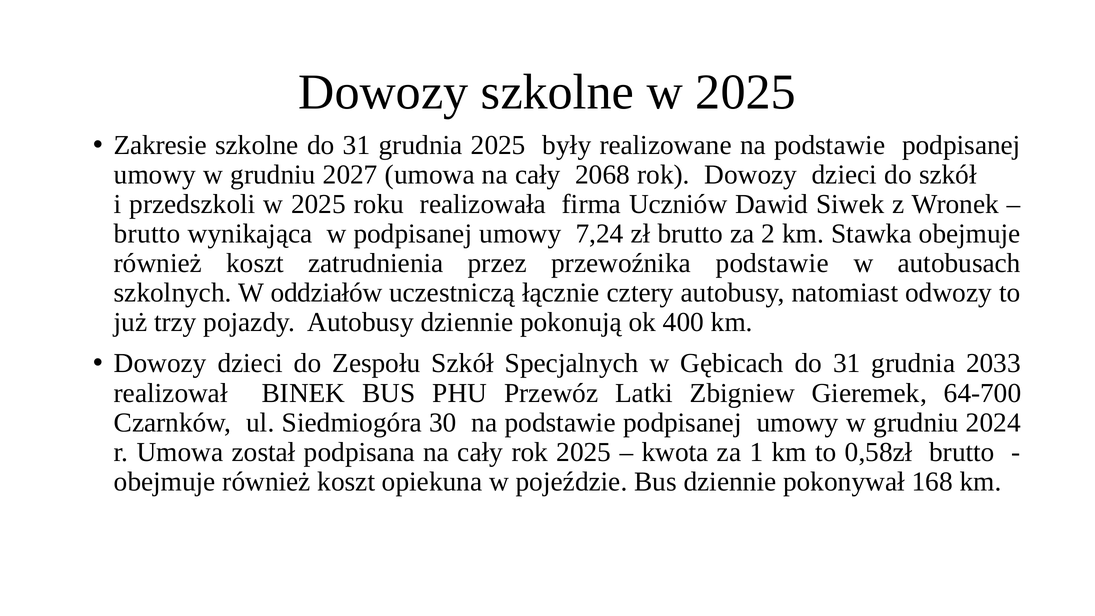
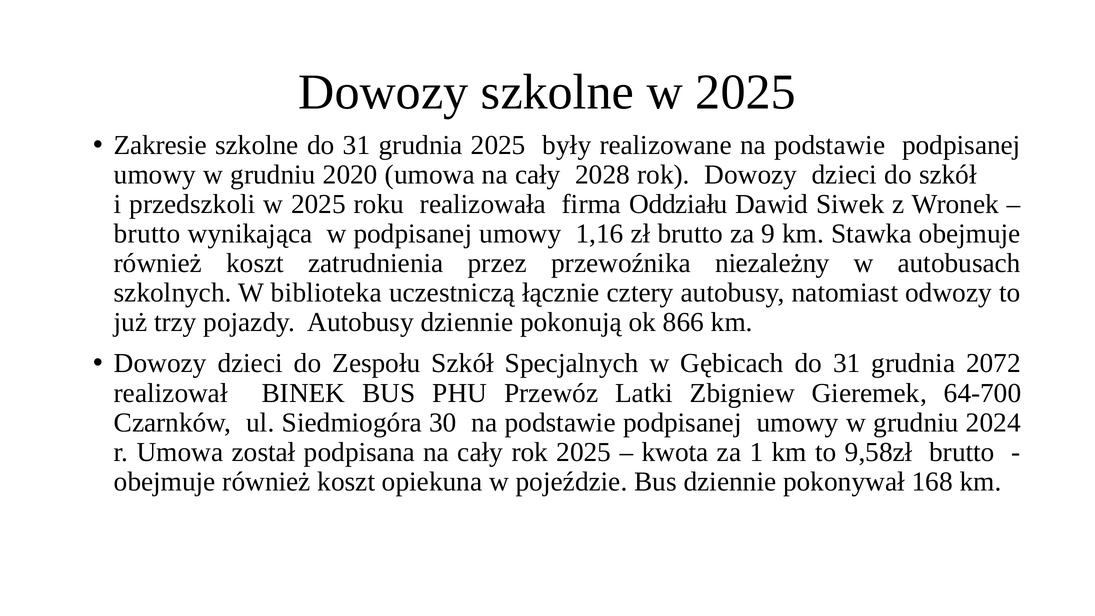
2027: 2027 -> 2020 (350, 175)
2068: 2068 -> 2028 (603, 175)
Uczniów: Uczniów -> Oddziału (678, 204)
7,24: 7,24 -> 1,16 (600, 234)
2: 2 -> 9 (768, 234)
przewoźnika podstawie: podstawie -> niezależny (772, 263)
oddziałów: oddziałów -> biblioteka (326, 293)
400: 400 -> 866 (683, 322)
2033: 2033 -> 2072 (993, 363)
0,58zł: 0,58zł -> 9,58zł (879, 452)
